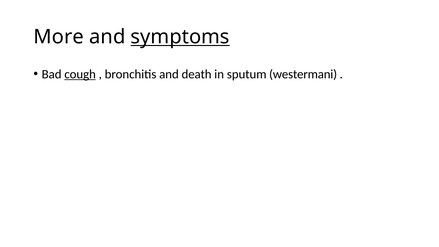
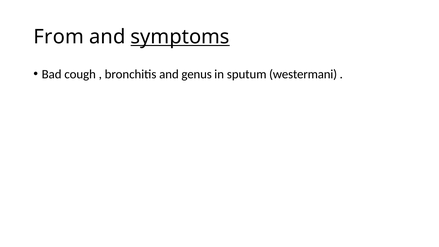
More: More -> From (59, 37)
cough underline: present -> none (80, 74)
death: death -> genus (197, 74)
